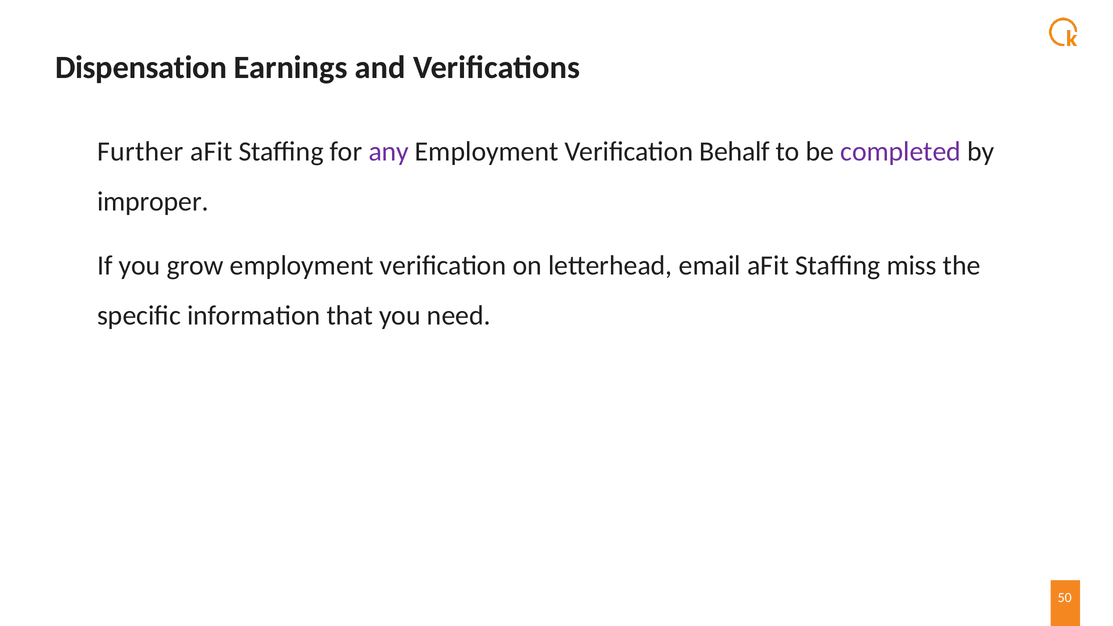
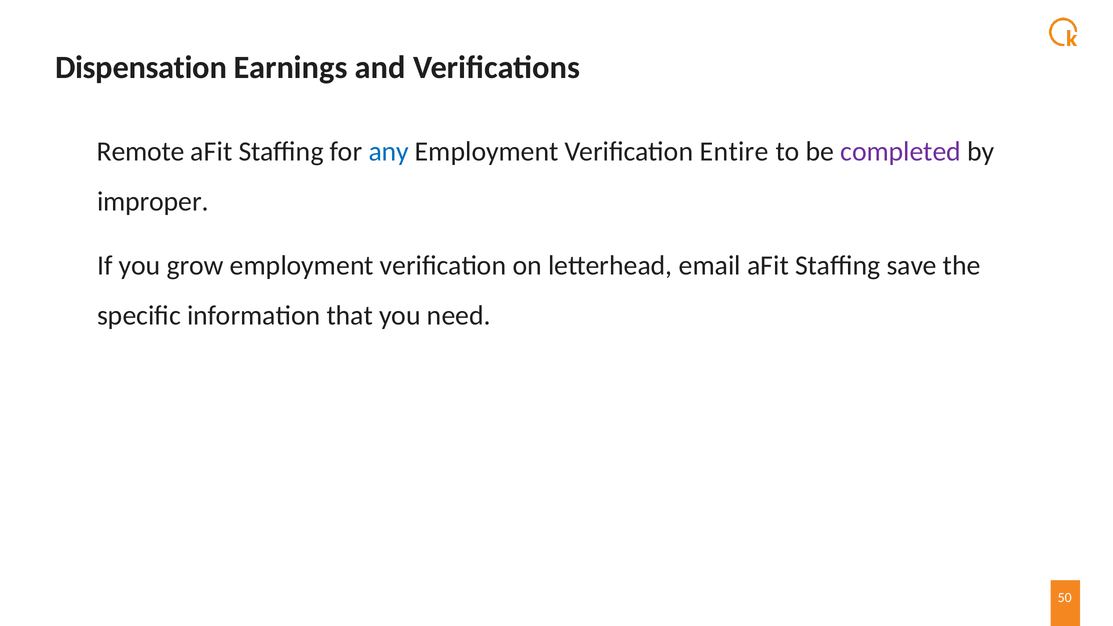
Further: Further -> Remote (141, 152)
any colour: purple -> blue (389, 152)
Behalf: Behalf -> Entire (734, 152)
miss: miss -> save (912, 266)
